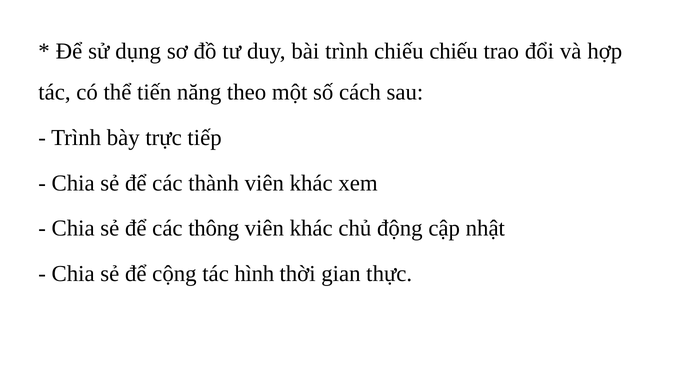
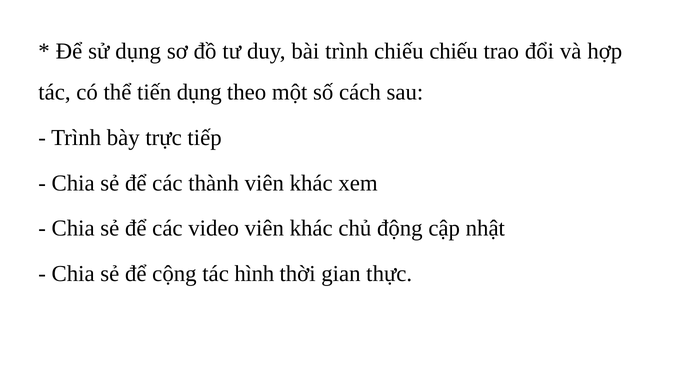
tiến năng: năng -> dụng (199, 92)
thông: thông -> video (214, 228)
